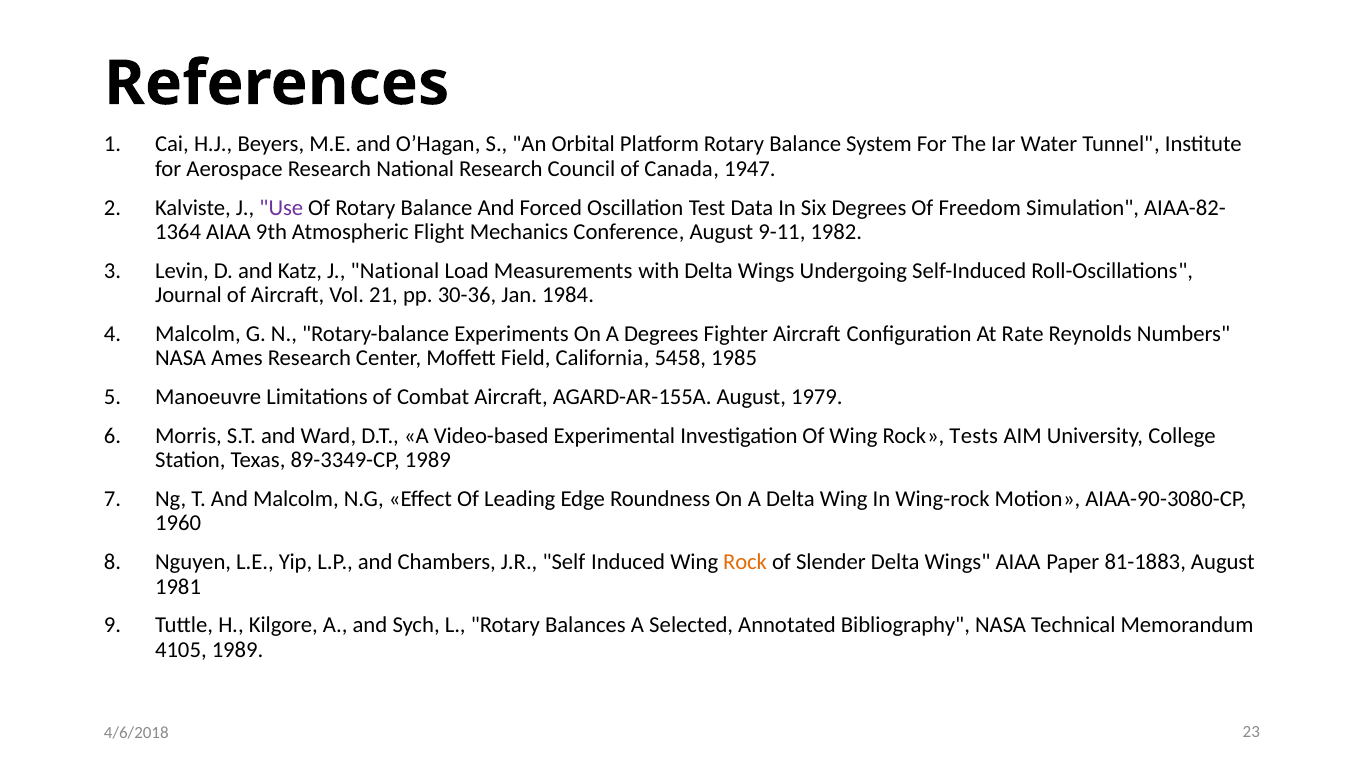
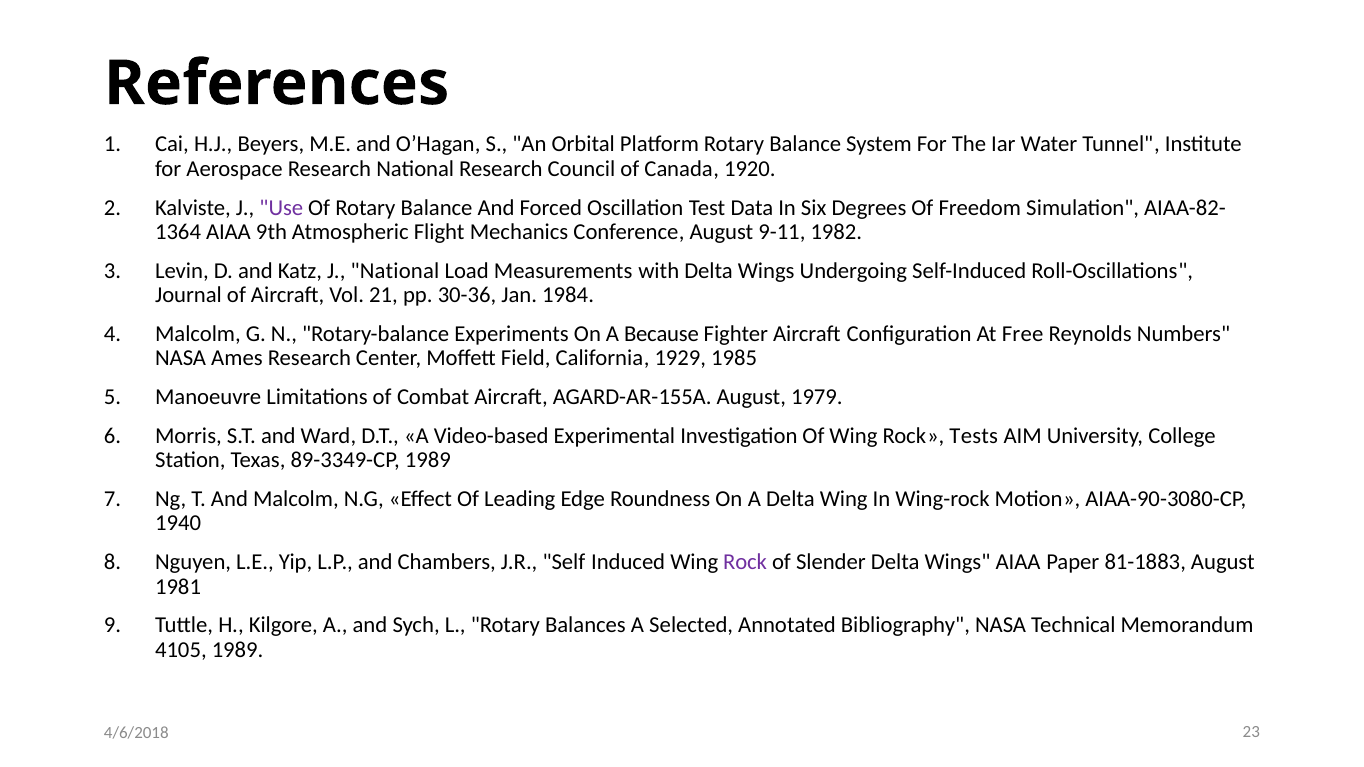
1947: 1947 -> 1920 (750, 169)
A Degrees: Degrees -> Because (661, 334)
Rate: Rate -> Free (1023, 334)
5458: 5458 -> 1929 (680, 358)
1960: 1960 -> 1940 (178, 524)
Rock colour: orange -> purple (745, 562)
